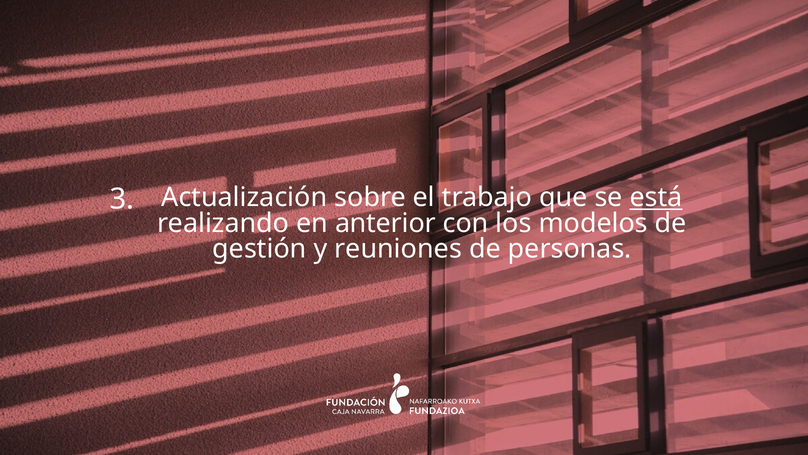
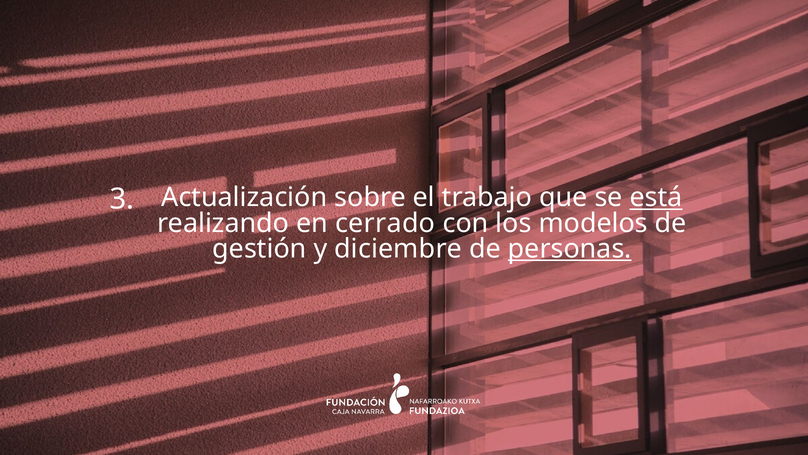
anterior: anterior -> cerrado (385, 223)
reuniones: reuniones -> diciembre (398, 249)
personas underline: none -> present (570, 249)
